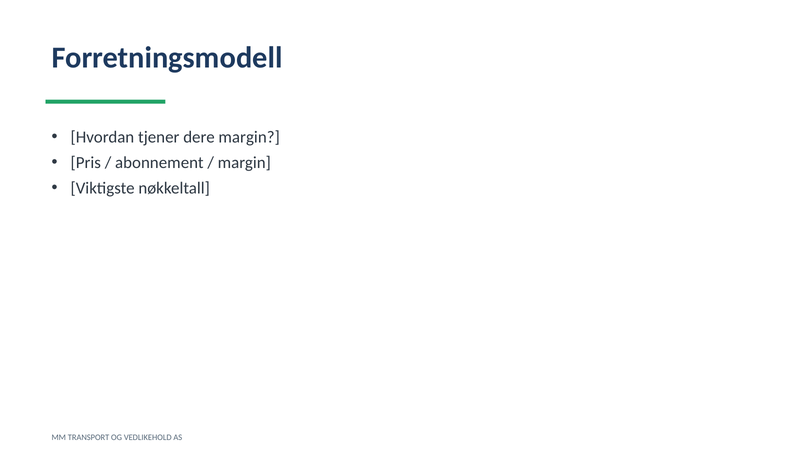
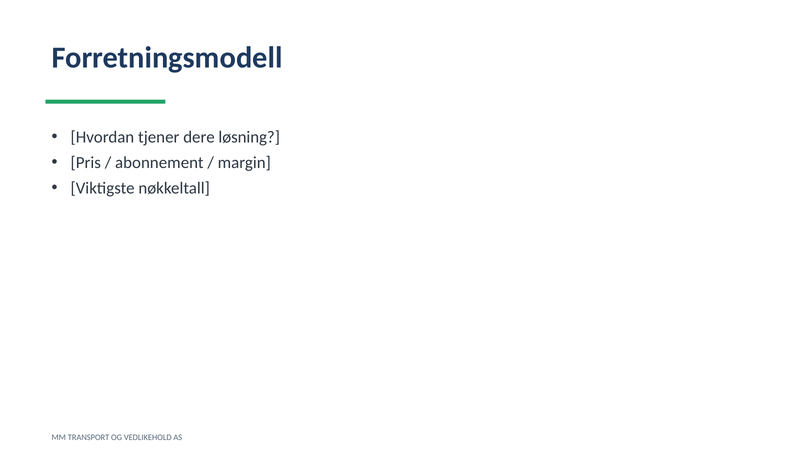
dere margin: margin -> løsning (249, 137)
